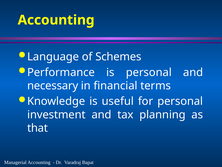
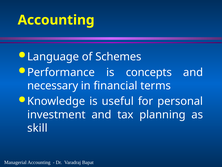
is personal: personal -> concepts (149, 72)
that: that -> skill (37, 128)
